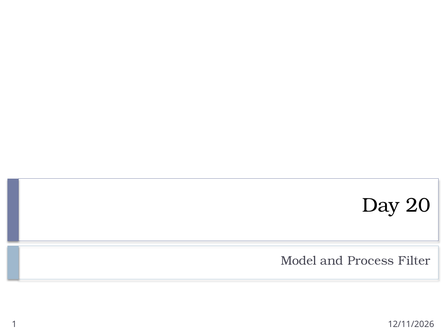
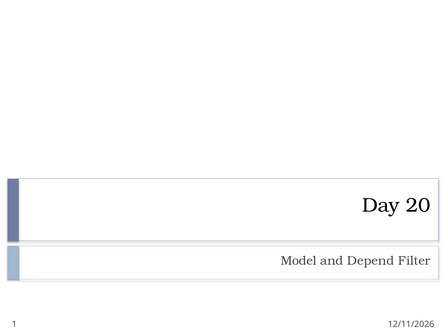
Process: Process -> Depend (371, 260)
